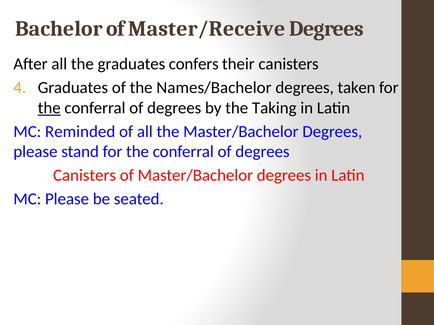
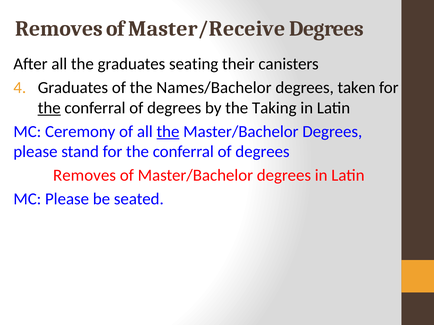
Bachelor: Bachelor -> Removes (59, 29)
confers: confers -> seating (194, 64)
Reminded: Reminded -> Ceremony (80, 132)
the underline: none -> present (168, 132)
Canisters: Canisters -> Removes (85, 176)
